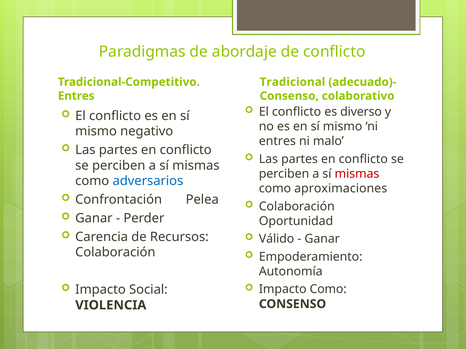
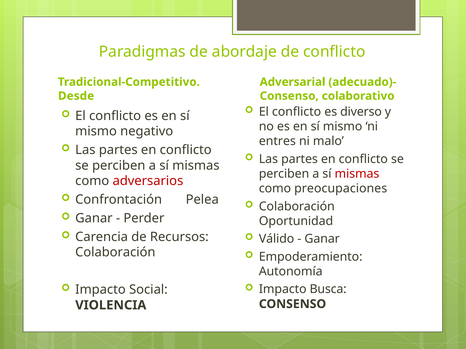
Tradicional: Tradicional -> Adversarial (293, 82)
Entres: Entres -> Desde (76, 96)
adversarios colour: blue -> red (148, 181)
aproximaciones: aproximaciones -> preocupaciones (341, 189)
Impacto Como: Como -> Busca (328, 290)
